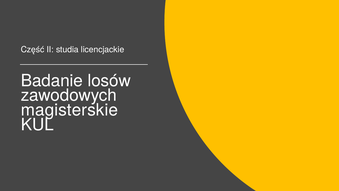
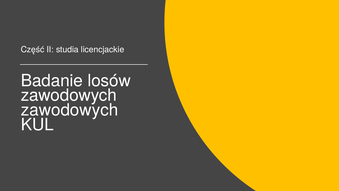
magisterskie: magisterskie -> zawodowych (69, 110)
